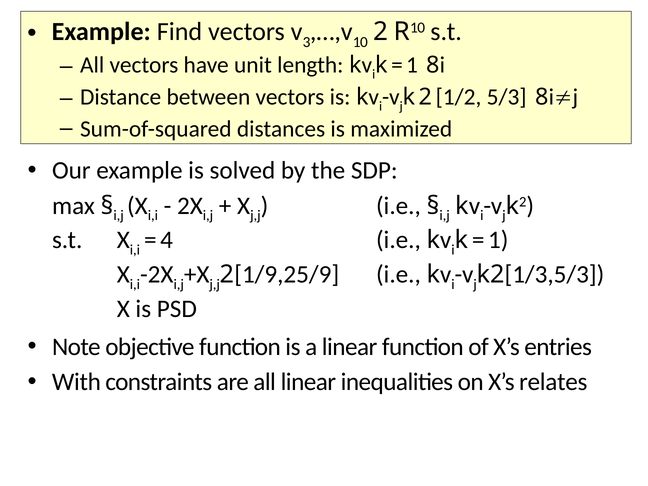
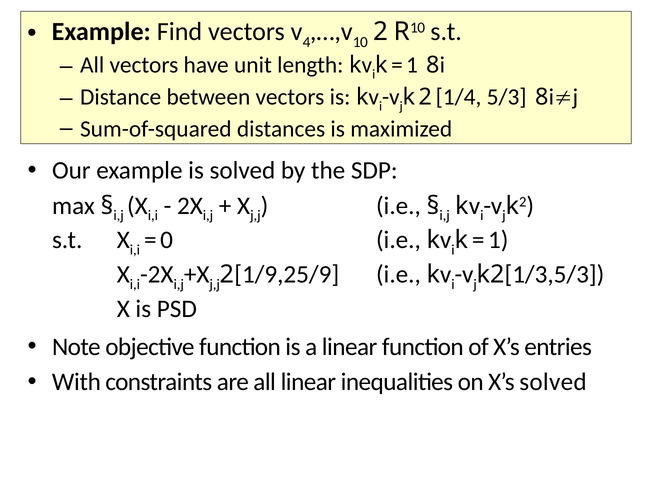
3: 3 -> 4 (307, 42)
1/2: 1/2 -> 1/4 (459, 97)
4: 4 -> 0 (167, 240)
X’s relates: relates -> solved (553, 382)
